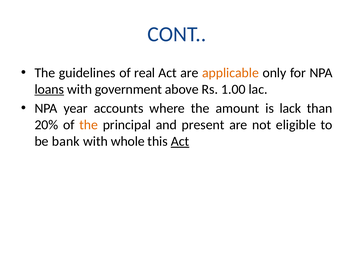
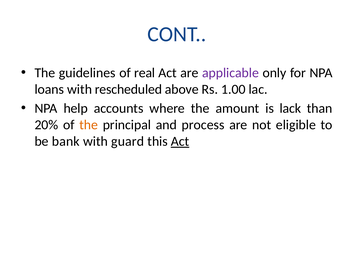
applicable colour: orange -> purple (231, 73)
loans underline: present -> none (49, 89)
government: government -> rescheduled (128, 89)
year: year -> help (76, 109)
present: present -> process (203, 125)
whole: whole -> guard (128, 142)
